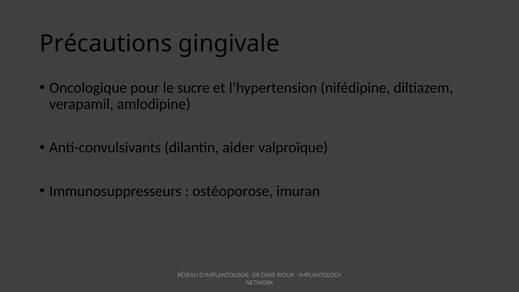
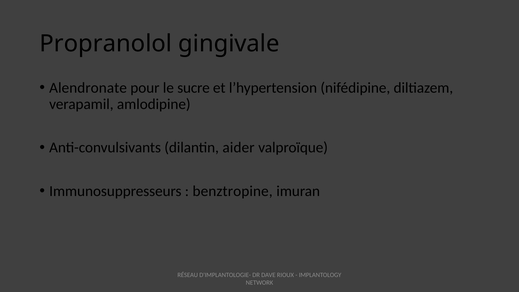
Précautions: Précautions -> Propranolol (106, 44)
Oncologique: Oncologique -> Alendronate (88, 88)
ostéoporose: ostéoporose -> benztropine (233, 191)
